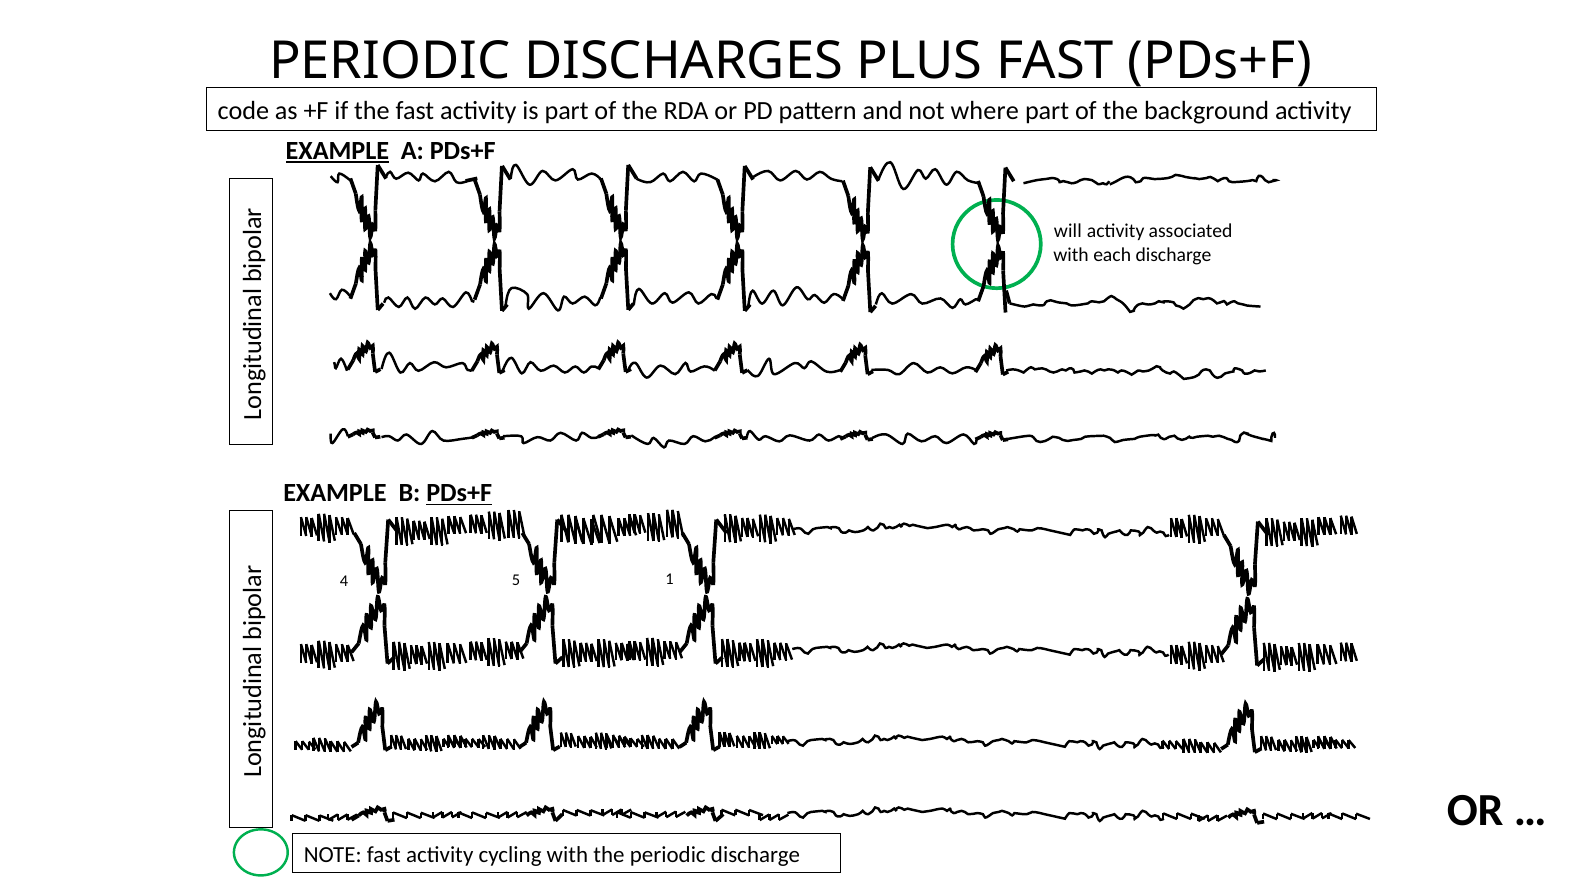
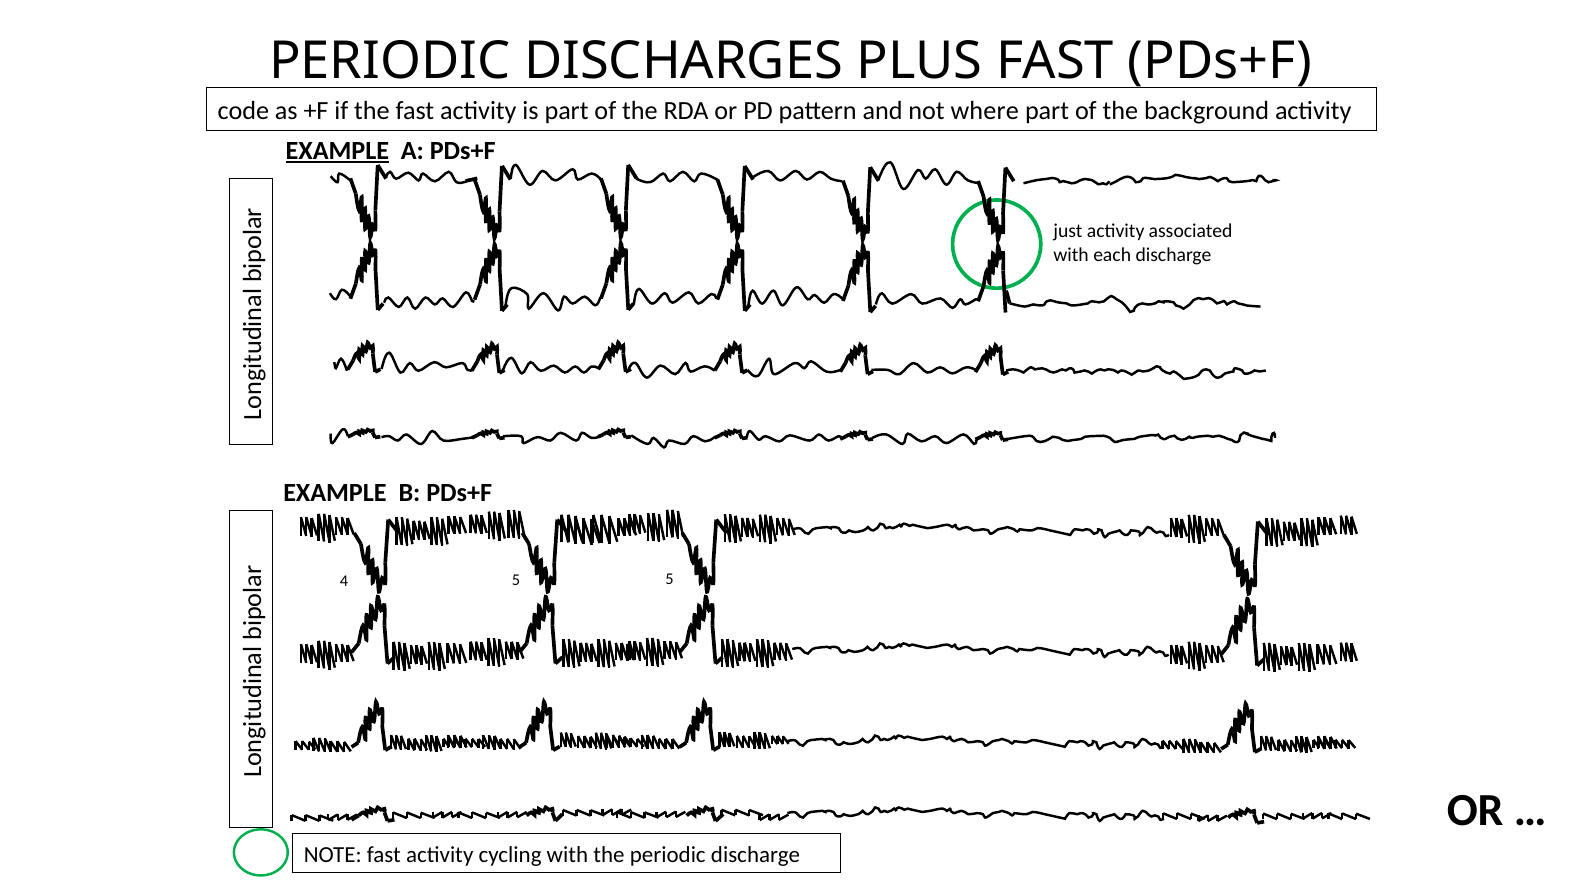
will: will -> just (1068, 231)
PDs+F underline: present -> none (459, 493)
4 1: 1 -> 5 (669, 579)
